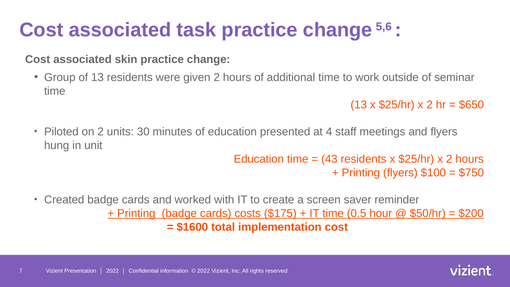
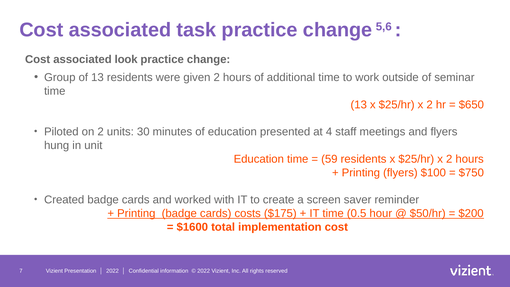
skin: skin -> look (126, 60)
43: 43 -> 59 (329, 159)
